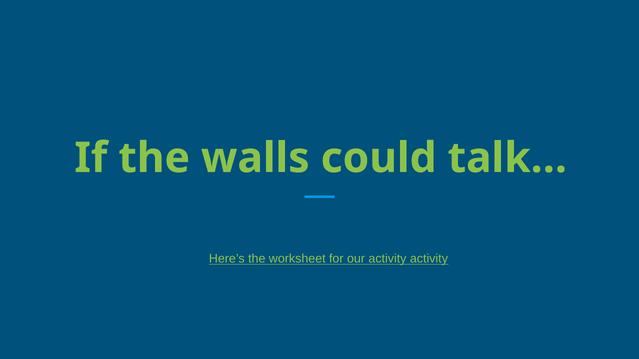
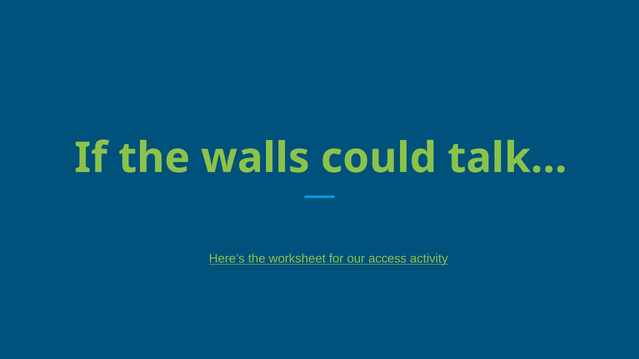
our activity: activity -> access (388, 259)
